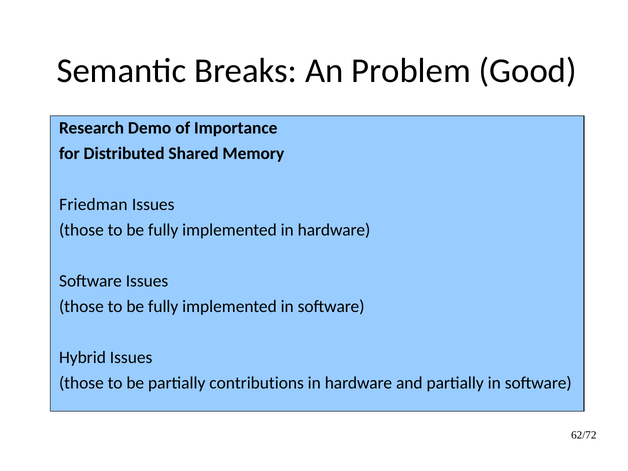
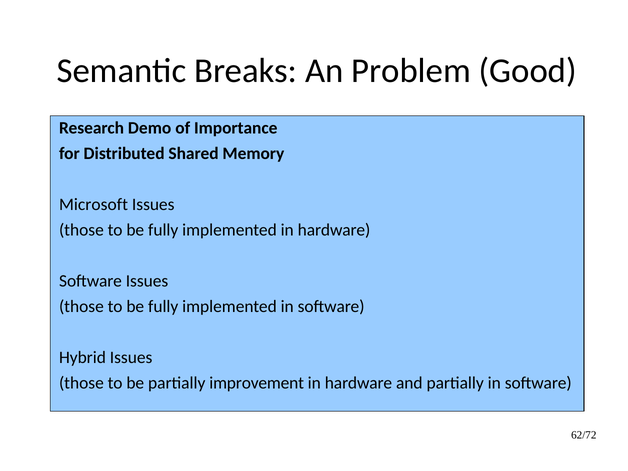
Friedman: Friedman -> Microsoft (93, 204)
contributions: contributions -> improvement (257, 383)
